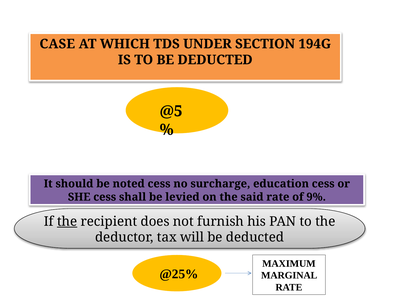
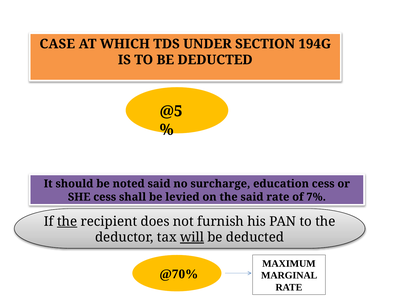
noted cess: cess -> said (159, 184)
9%: 9% -> 7% (316, 197)
will underline: none -> present (192, 237)
@25%: @25% -> @70% (179, 274)
